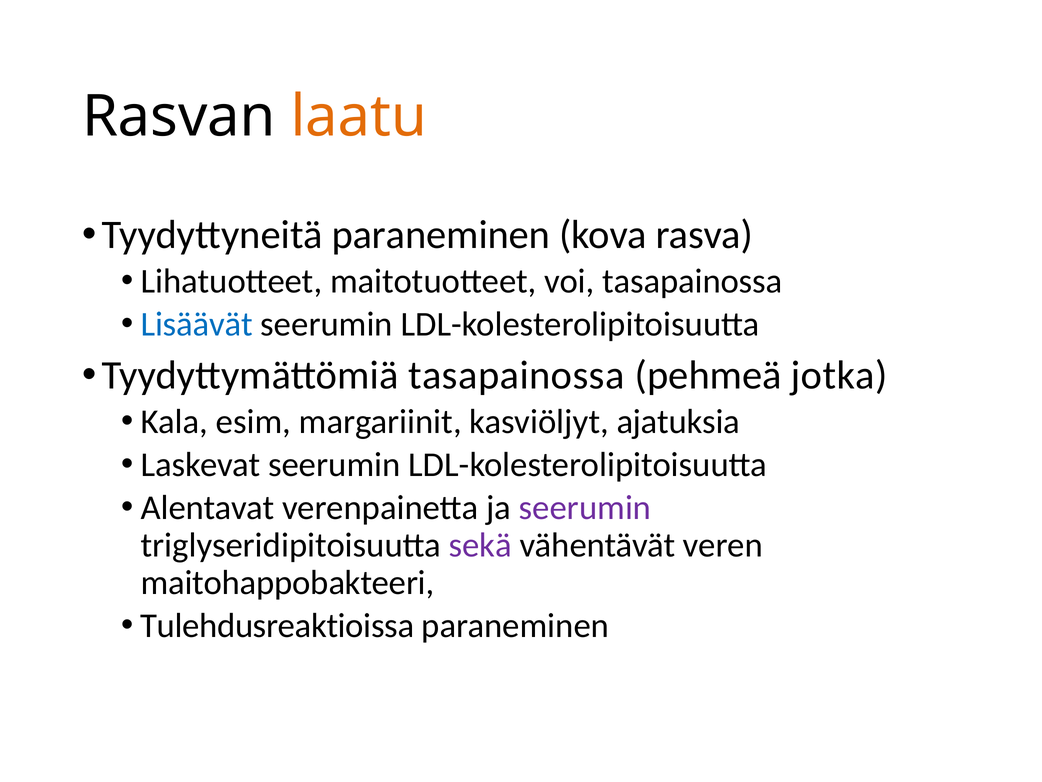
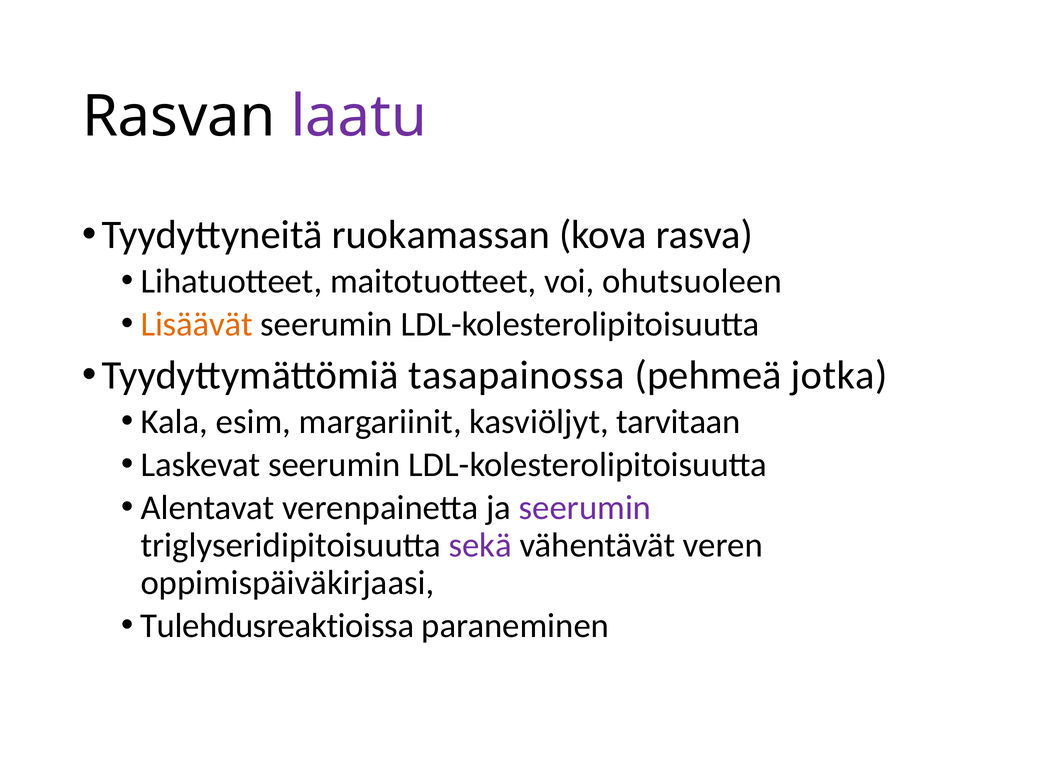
laatu colour: orange -> purple (359, 117)
Tyydyttyneitä paraneminen: paraneminen -> ruokamassan (441, 235)
voi tasapainossa: tasapainossa -> ohutsuoleen (692, 281)
Lisäävät colour: blue -> orange (197, 324)
ajatuksia: ajatuksia -> tarvitaan (678, 421)
maitohappobakteeri: maitohappobakteeri -> oppimispäiväkirjaasi (287, 582)
